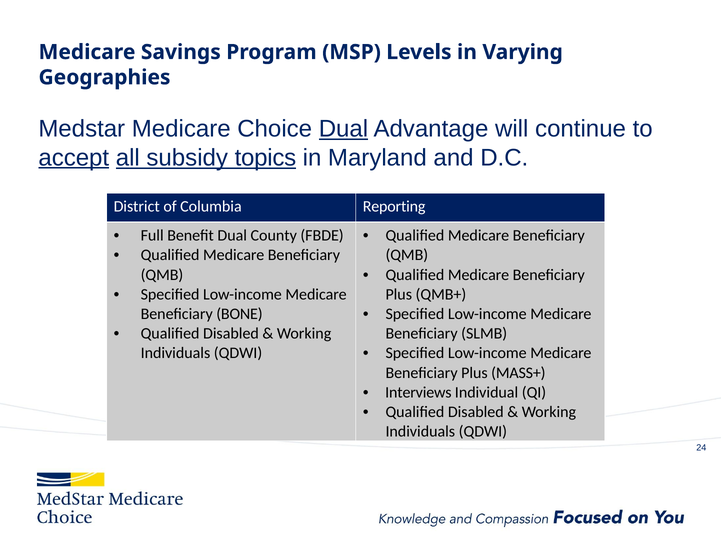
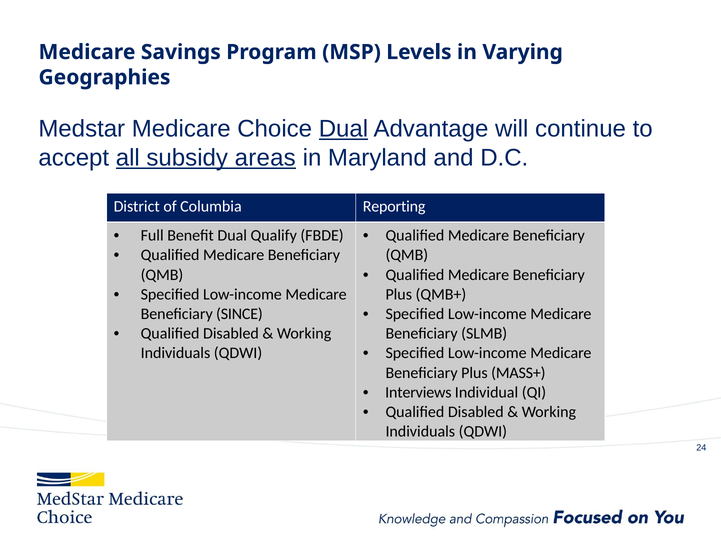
accept underline: present -> none (74, 158)
topics: topics -> areas (265, 158)
County: County -> Qualify (274, 235)
BONE: BONE -> SINCE (239, 314)
